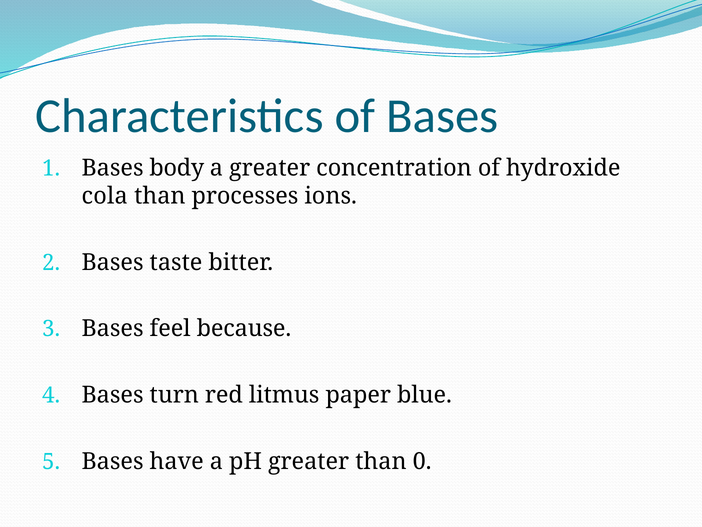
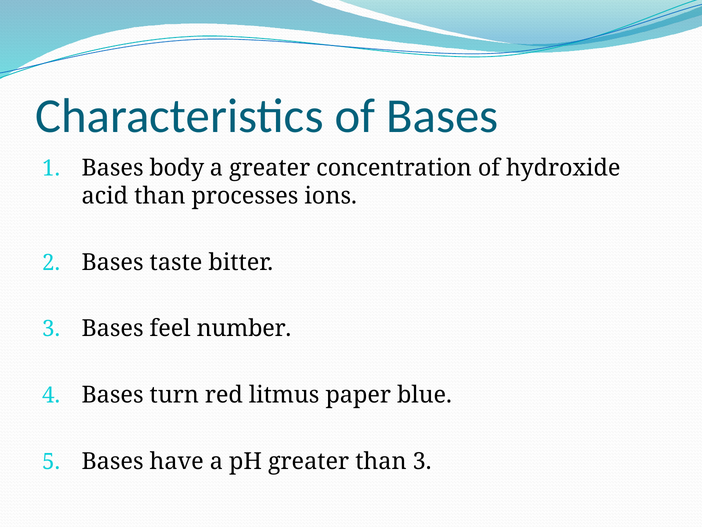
cola: cola -> acid (105, 196)
because: because -> number (244, 328)
than 0: 0 -> 3 (422, 461)
